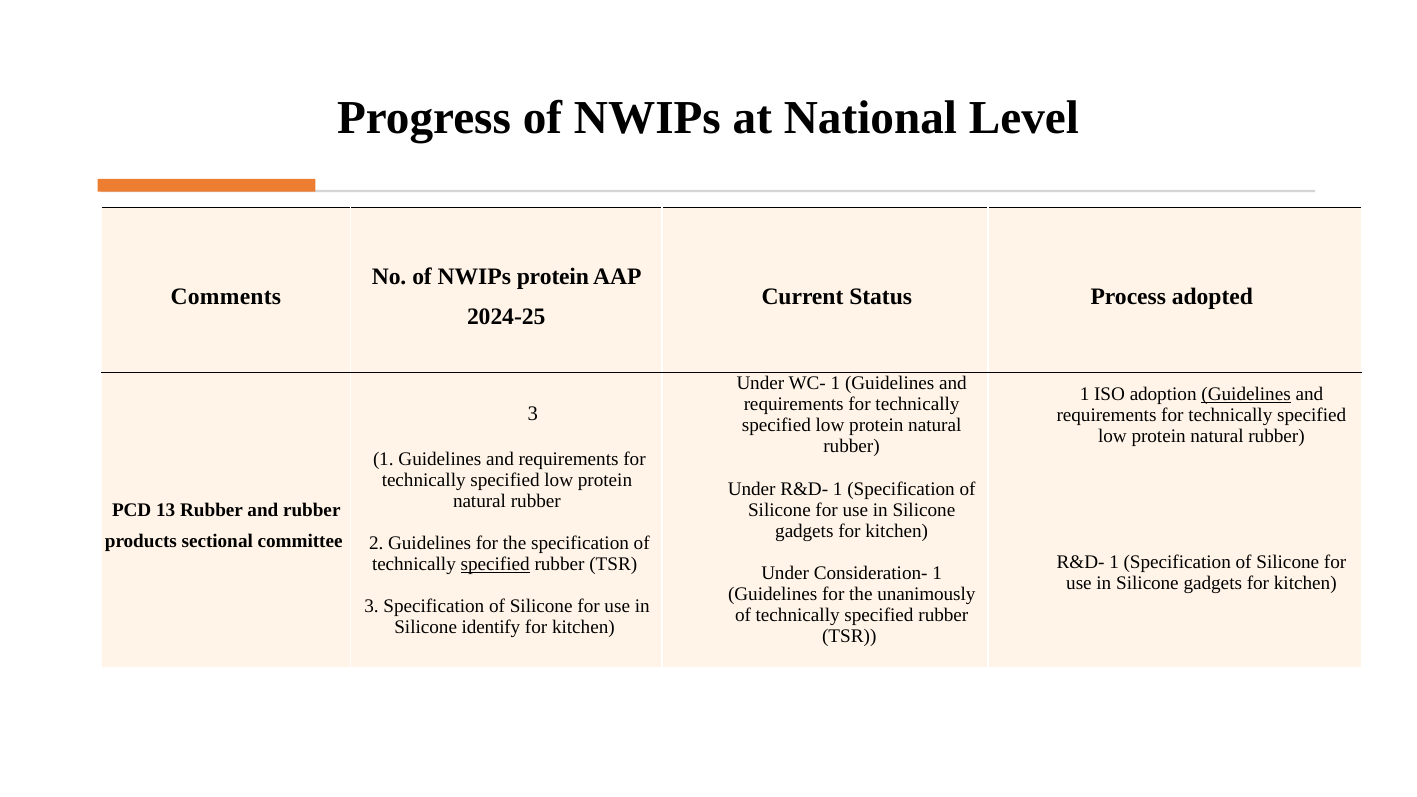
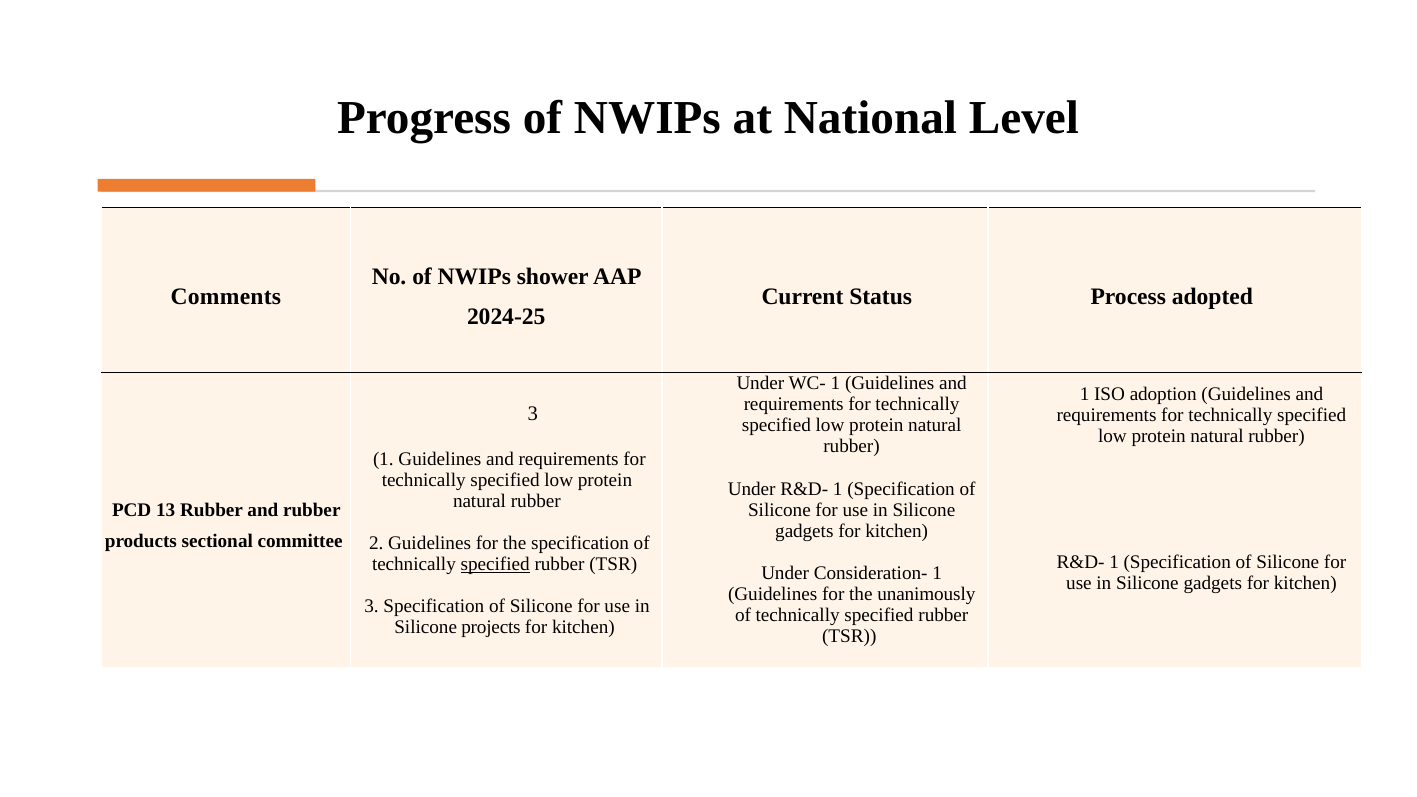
NWIPs protein: protein -> shower (553, 277)
Guidelines underline: present -> none (1246, 394)
identify: identify -> projects (491, 628)
